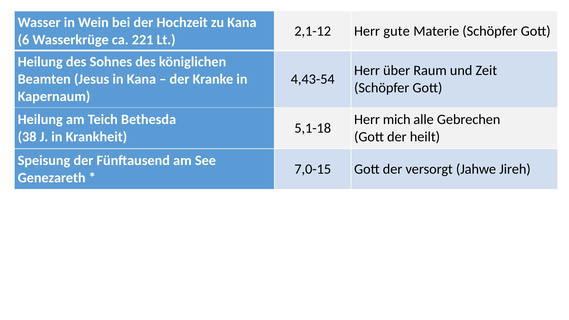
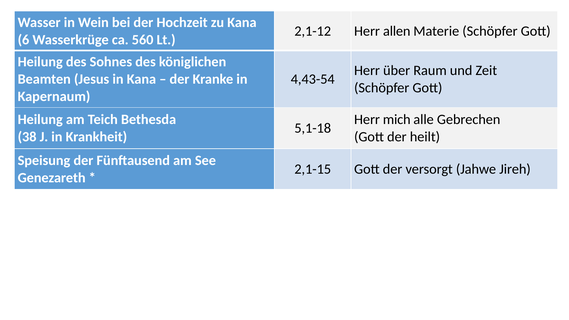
gute: gute -> allen (397, 31)
221: 221 -> 560 (143, 40)
7,0-15: 7,0-15 -> 2,1-15 (313, 169)
